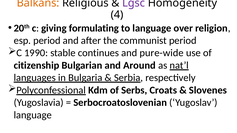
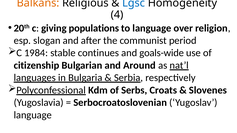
Lgsc colour: purple -> blue (134, 3)
formulating: formulating -> populations (94, 28)
esp period: period -> slogan (47, 41)
1990: 1990 -> 1984 (36, 53)
pure-wide: pure-wide -> goals-wide (162, 53)
